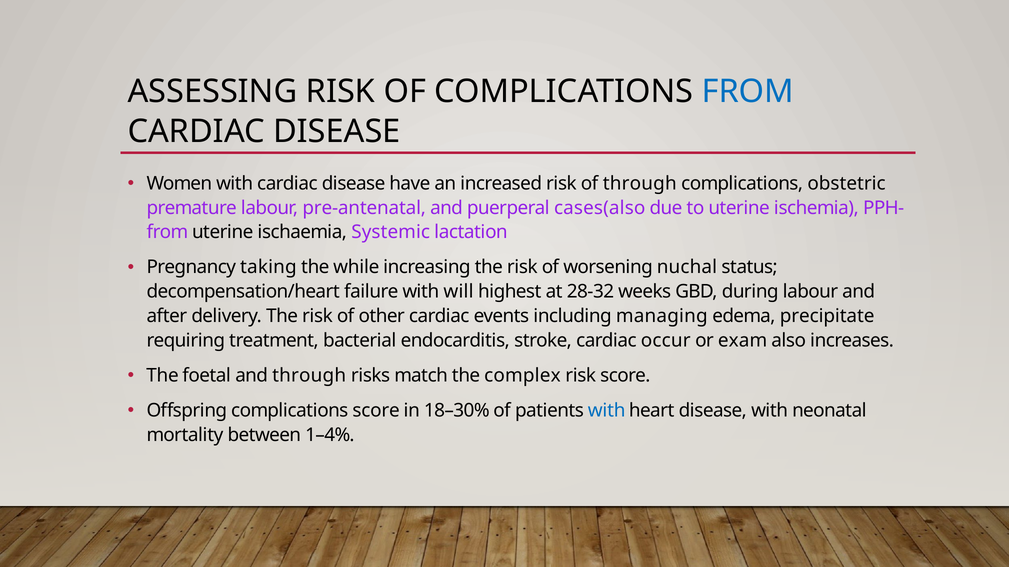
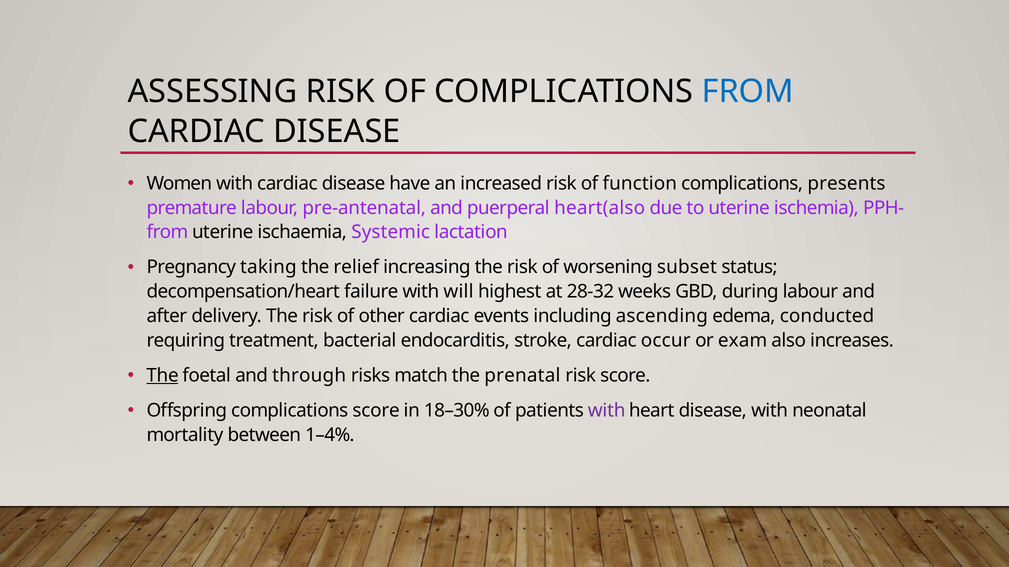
of through: through -> function (640, 184)
obstetric: obstetric -> presents (846, 184)
cases(also: cases(also -> heart(also (600, 208)
while: while -> relief (356, 267)
nuchal: nuchal -> subset (687, 267)
managing: managing -> ascending (662, 316)
precipitate: precipitate -> conducted (827, 316)
The underline: none -> present (163, 376)
complex: complex -> prenatal (522, 376)
with colour: blue -> purple (607, 411)
